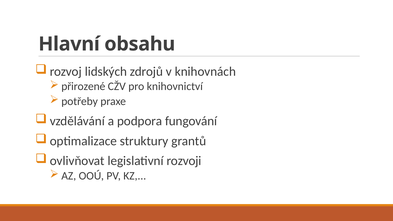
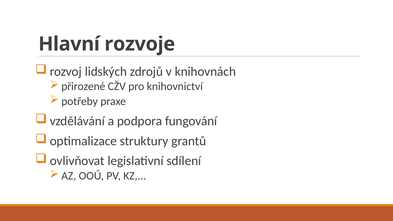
obsahu: obsahu -> rozvoje (140, 44)
rozvoji: rozvoji -> sdílení (184, 161)
